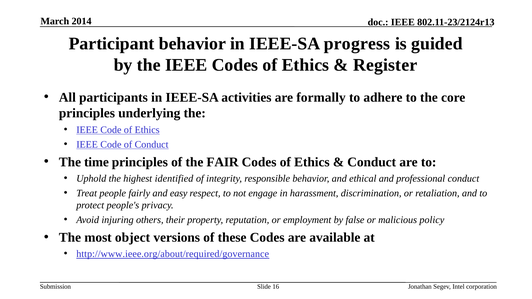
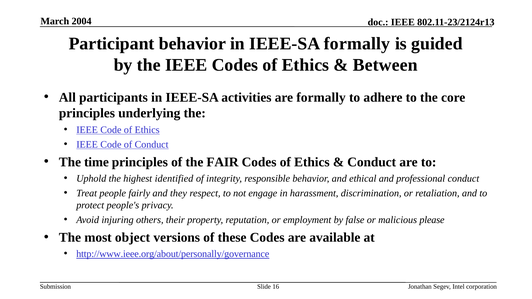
2014: 2014 -> 2004 (82, 21)
IEEE-SA progress: progress -> formally (357, 44)
Register: Register -> Between (385, 65)
easy: easy -> they (179, 193)
policy: policy -> please (432, 220)
http://www.ieee.org/about/required/governance: http://www.ieee.org/about/required/governance -> http://www.ieee.org/about/personally/governance (173, 254)
